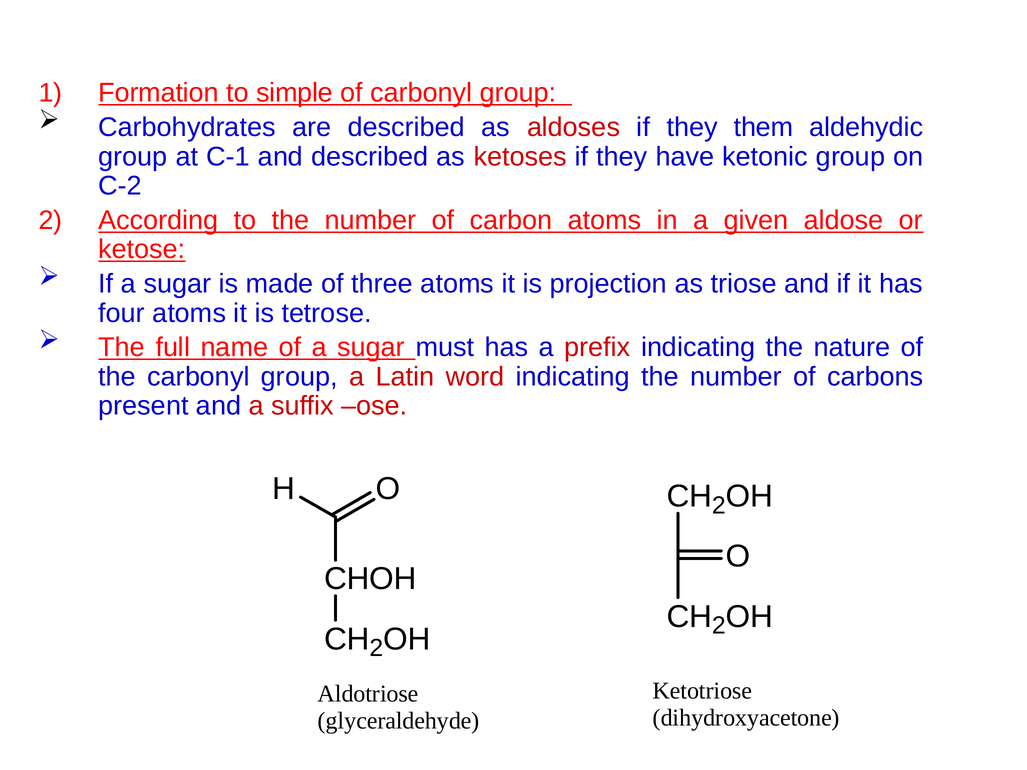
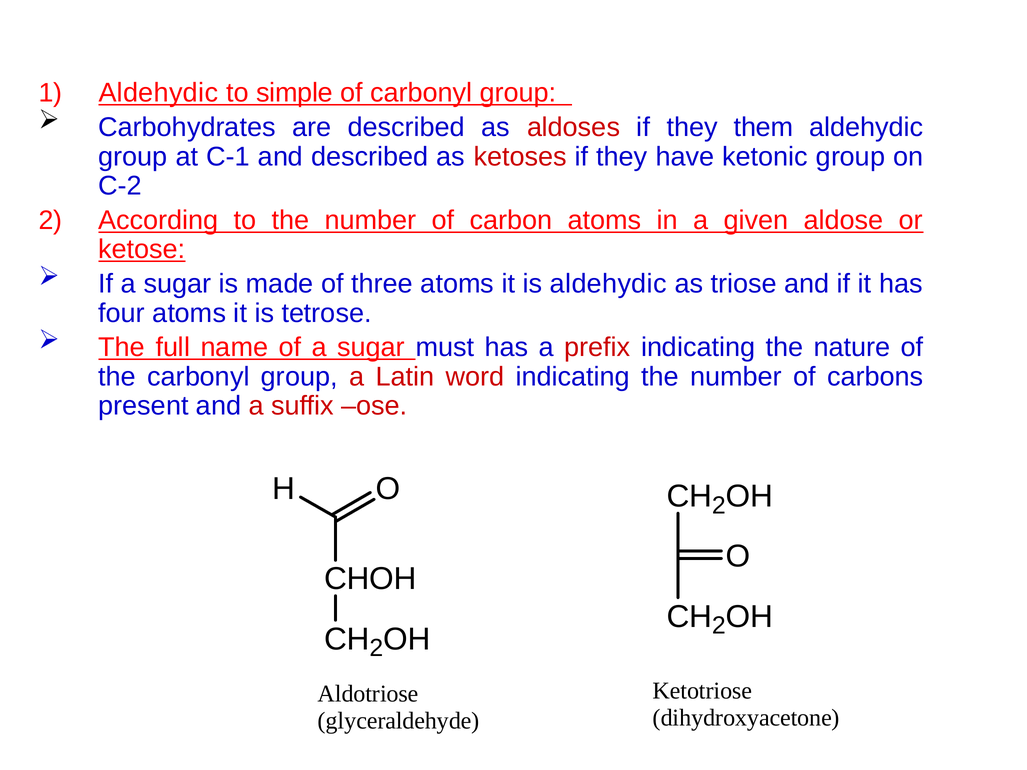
Formation: Formation -> Aldehydic (158, 93)
is projection: projection -> aldehydic (608, 284)
